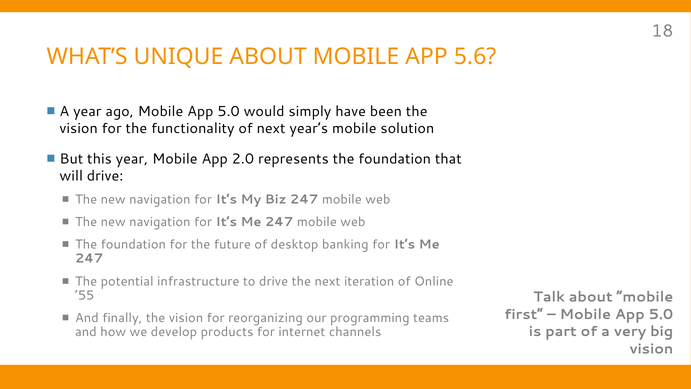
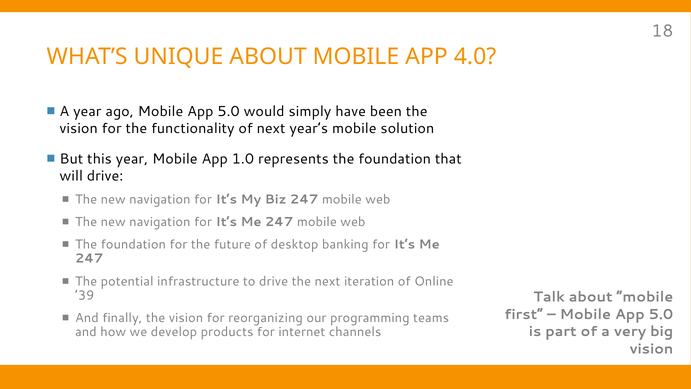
5.6: 5.6 -> 4.0 (475, 57)
2.0: 2.0 -> 1.0 (243, 159)
’55: ’55 -> ’39 (85, 295)
